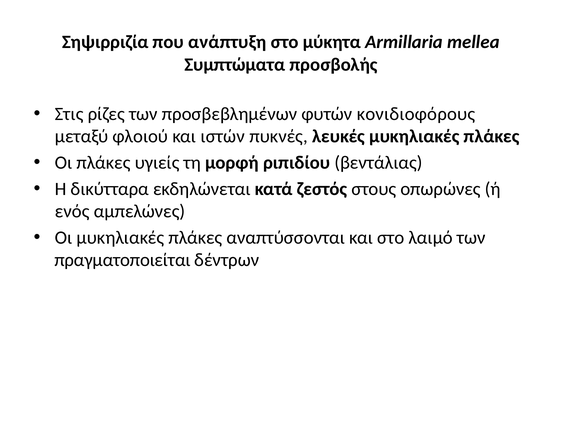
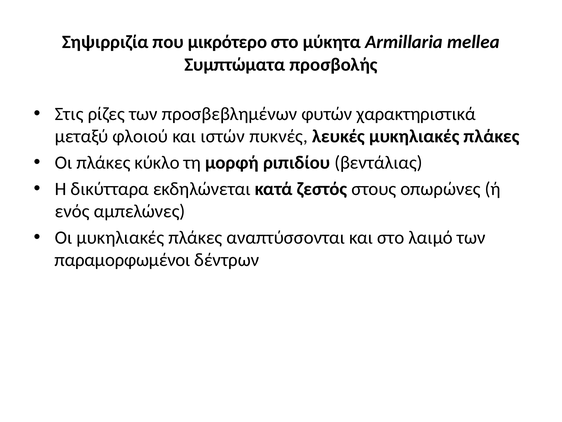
ανάπτυξη: ανάπτυξη -> μικρότερο (227, 42)
κονιδιοφόρους: κονιδιοφόρους -> χαρακτηριστικά (416, 114)
υγιείς: υγιείς -> κύκλο (157, 162)
πραγματοποιείται: πραγματοποιείται -> παραμορφωμένοι (123, 260)
